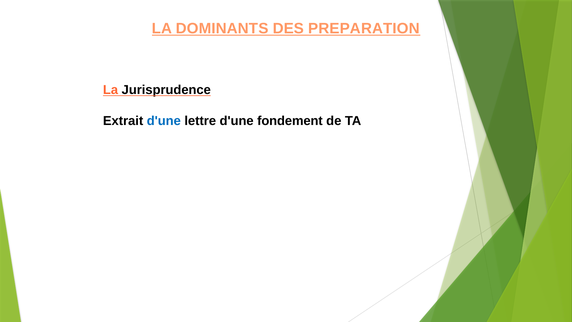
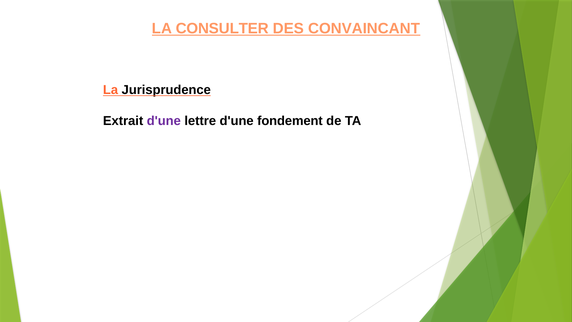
DOMINANTS: DOMINANTS -> CONSULTER (222, 29)
PREPARATION: PREPARATION -> CONVAINCANT (364, 29)
d'une colour: blue -> purple (164, 121)
